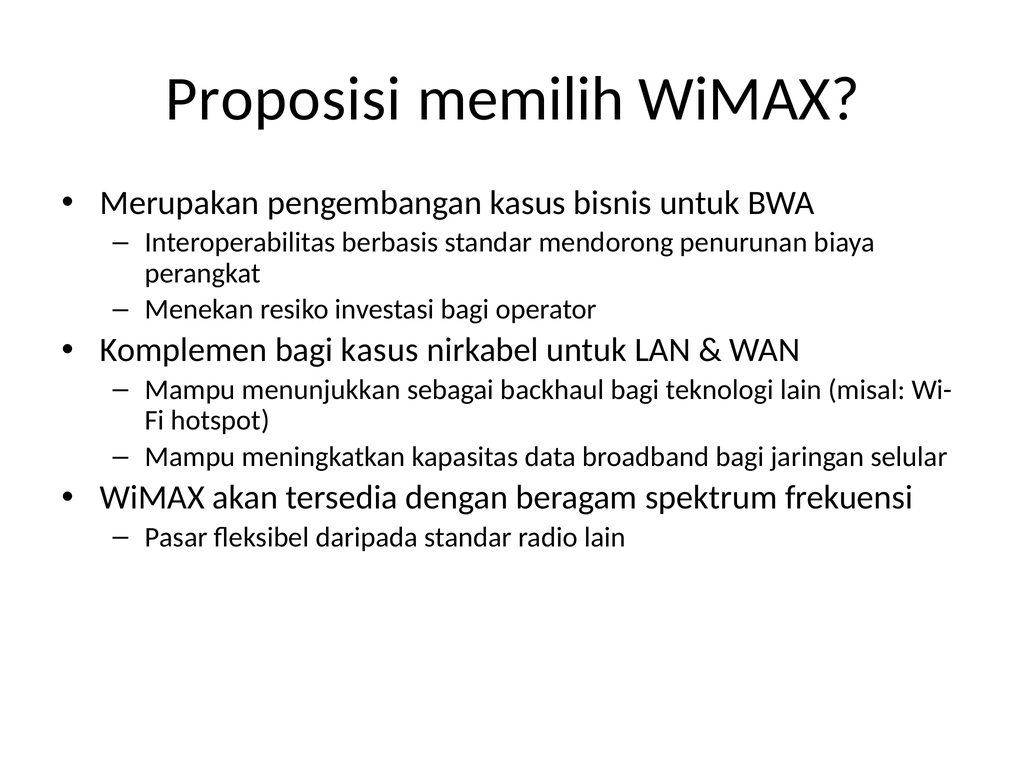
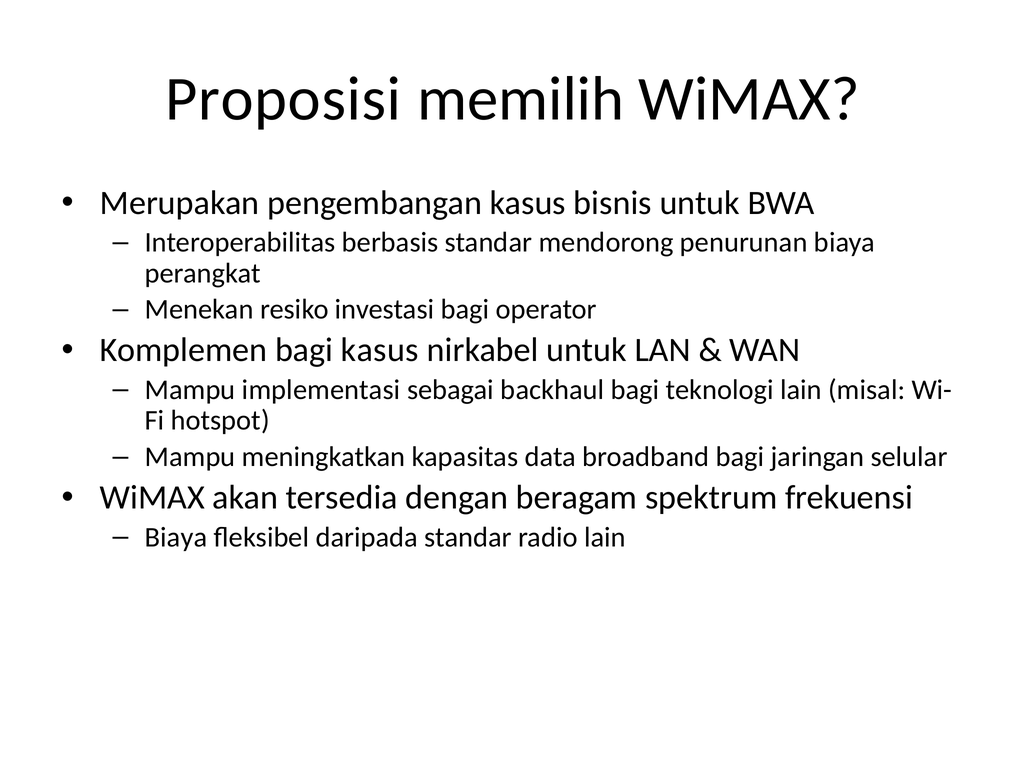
menunjukkan: menunjukkan -> implementasi (321, 390)
Pasar: Pasar -> Biaya (176, 537)
